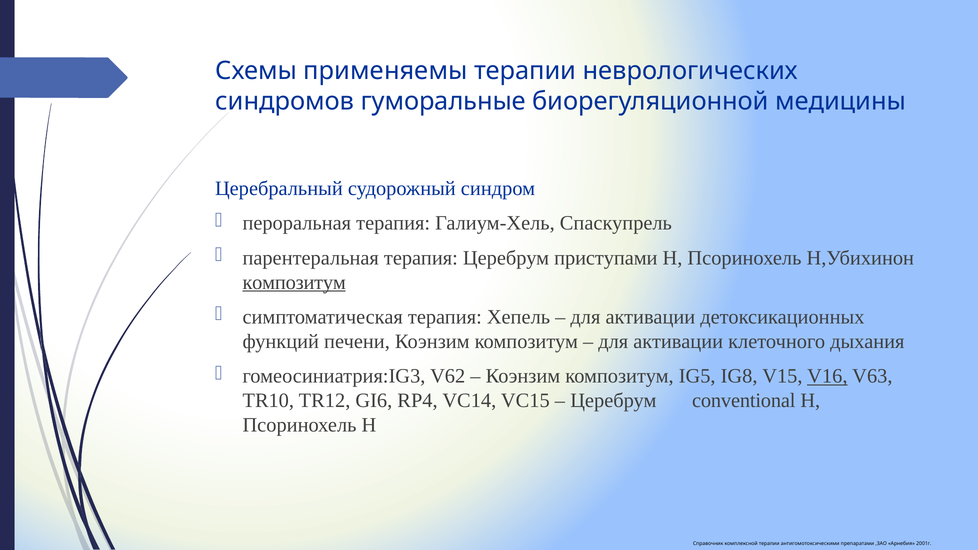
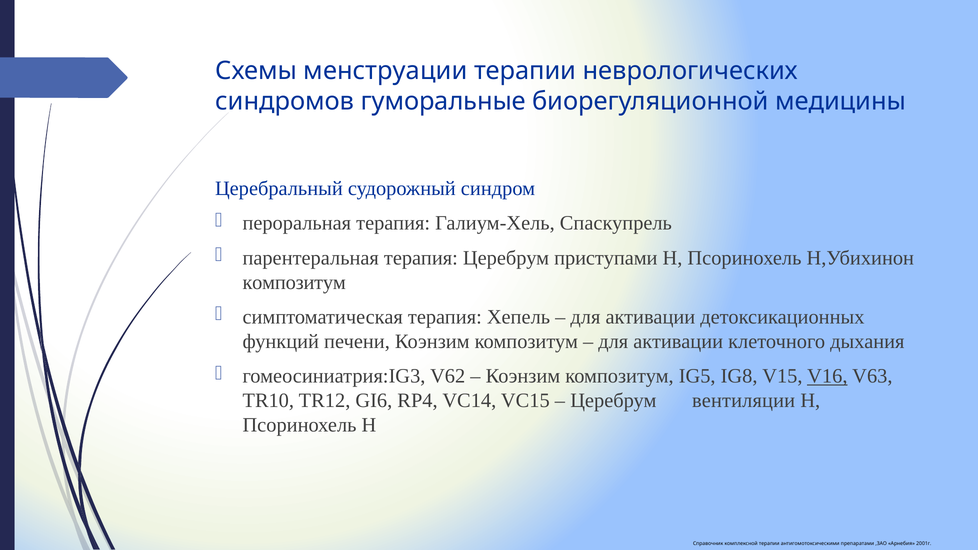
применяемы: применяемы -> менструации (385, 71)
композитум underline: present -> none (294, 282)
conventional: conventional -> вентиляции (744, 401)
